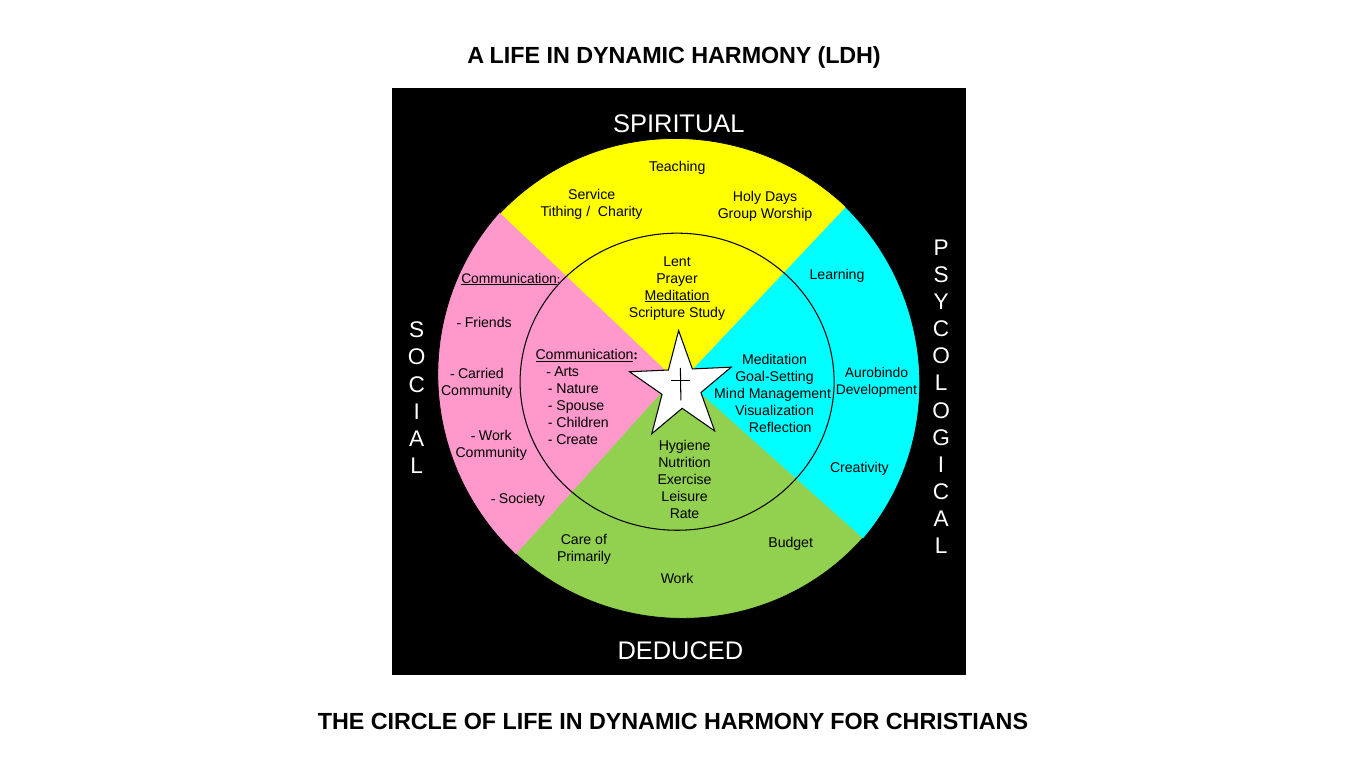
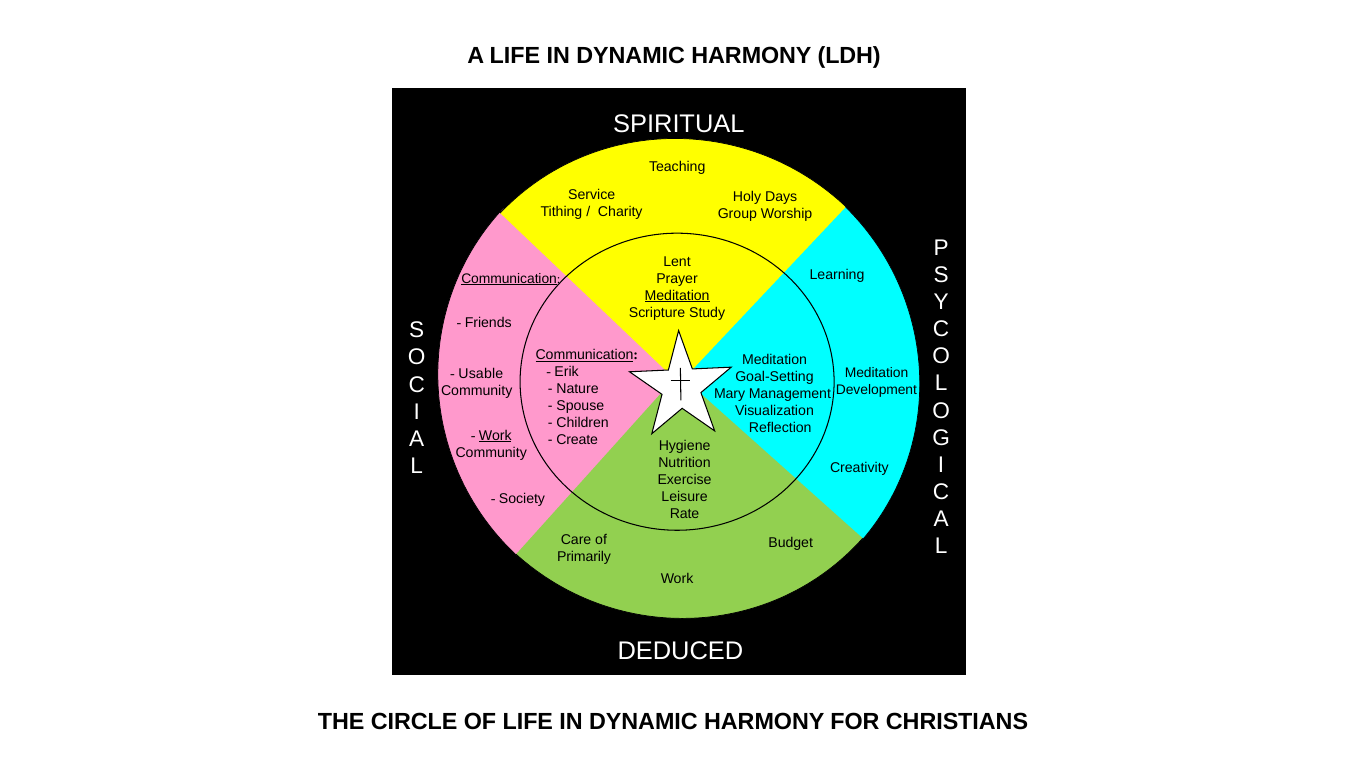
Arts: Arts -> Erik (567, 372)
Aurobindo: Aurobindo -> Meditation (877, 373)
Carried: Carried -> Usable (481, 374)
Mind: Mind -> Mary (730, 394)
Work underline: none -> present (495, 435)
